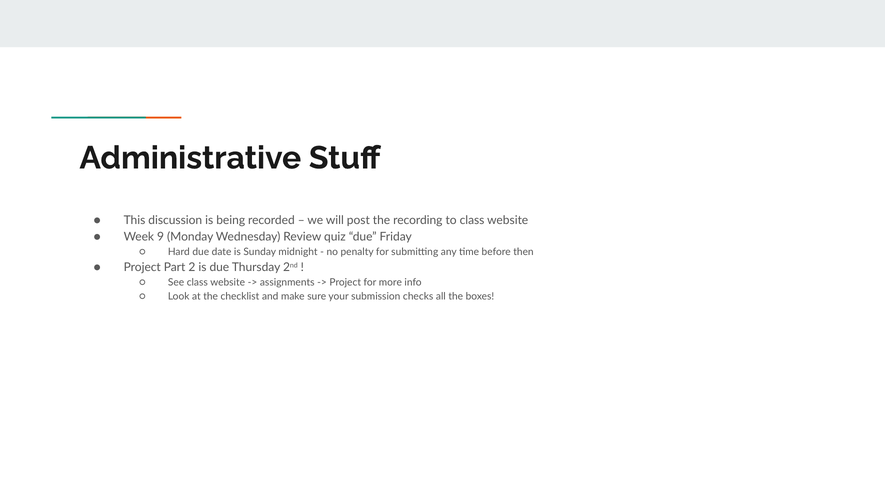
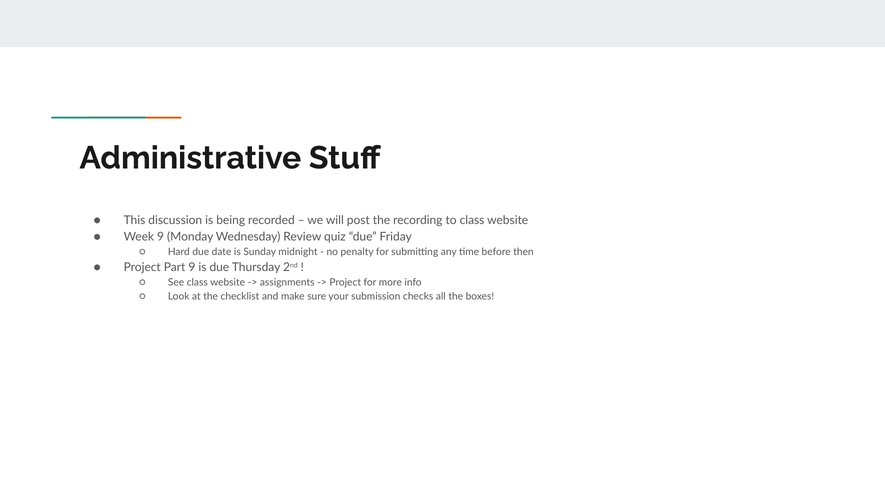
Part 2: 2 -> 9 (192, 267)
